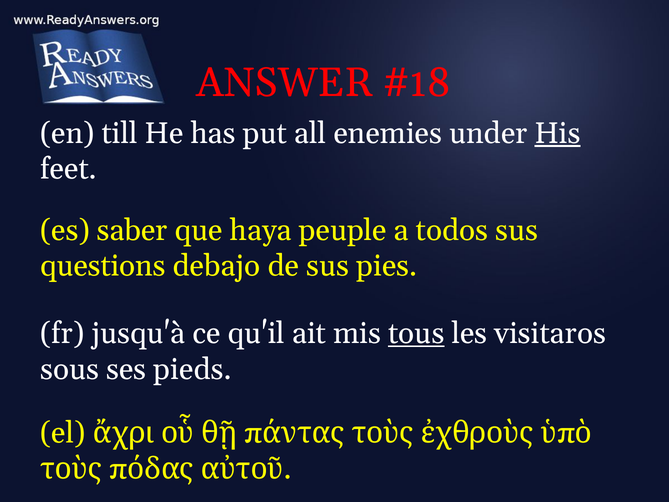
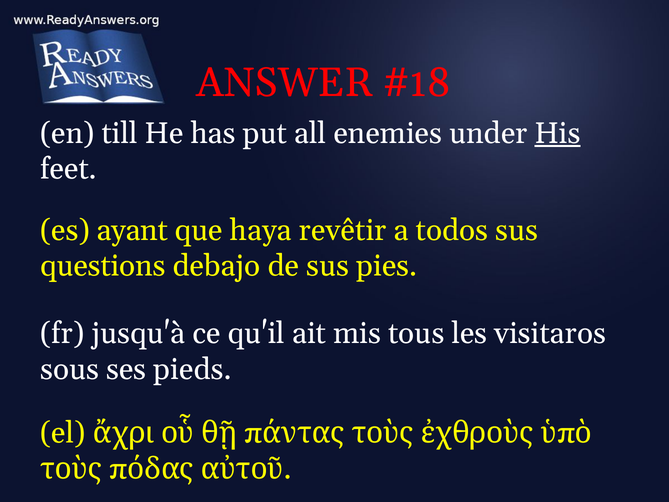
saber: saber -> ayant (132, 230)
peuple: peuple -> revêtir (343, 230)
tous underline: present -> none (416, 333)
